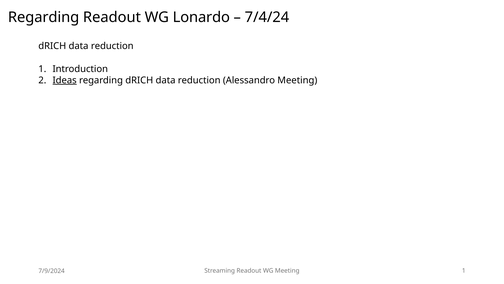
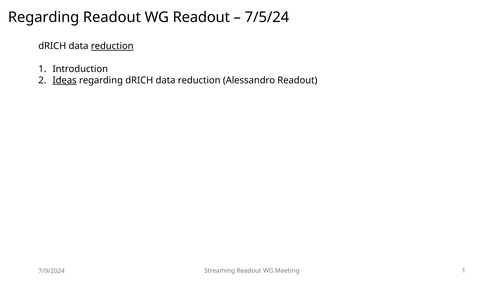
WG Lonardo: Lonardo -> Readout (201, 17)
7/4/24: 7/4/24 -> 7/5/24 (267, 17)
reduction underline: none -> present (112, 46)
Alessandro Meeting: Meeting -> Readout (297, 80)
